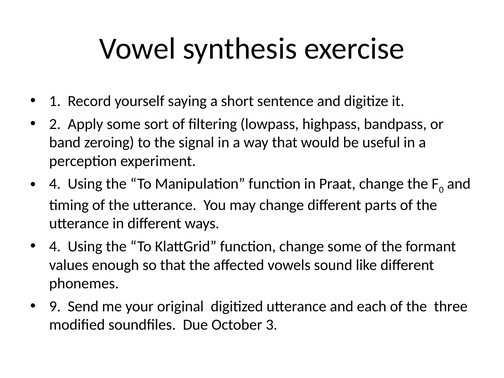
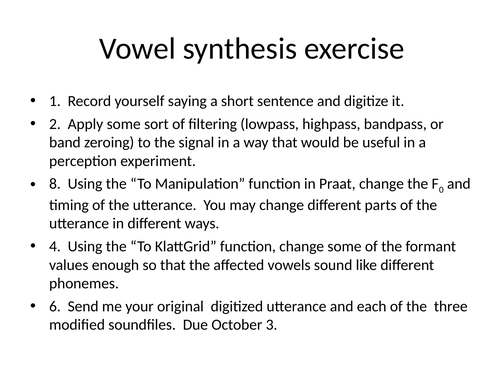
4: 4 -> 8 (55, 184)
9: 9 -> 6 (55, 306)
